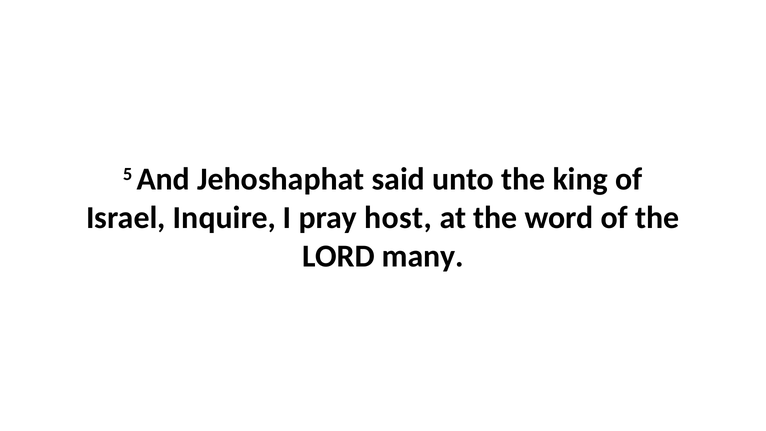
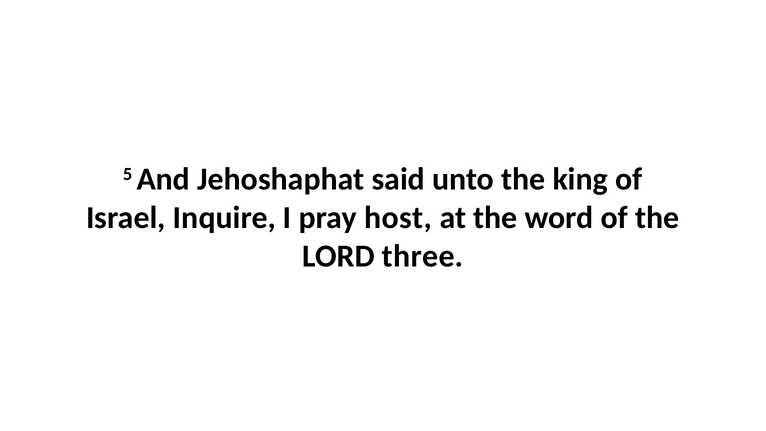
many: many -> three (423, 256)
